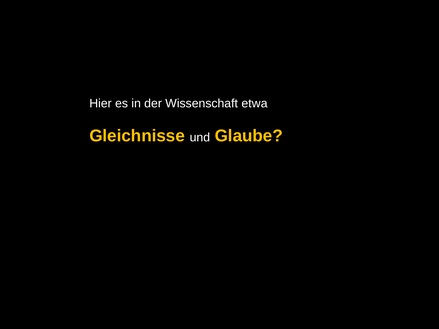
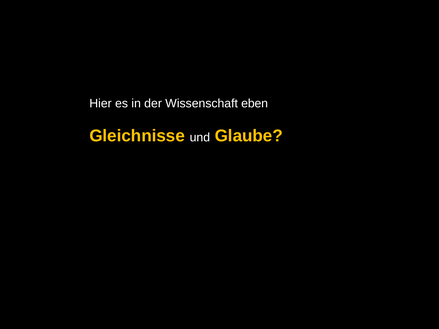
etwa: etwa -> eben (255, 104)
